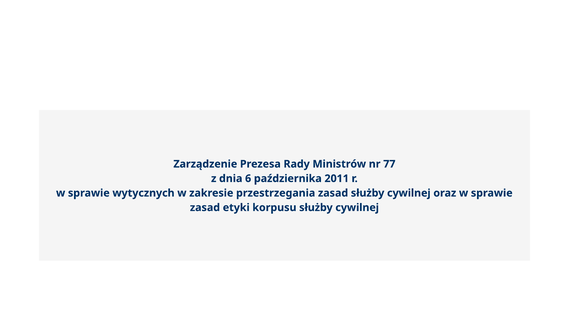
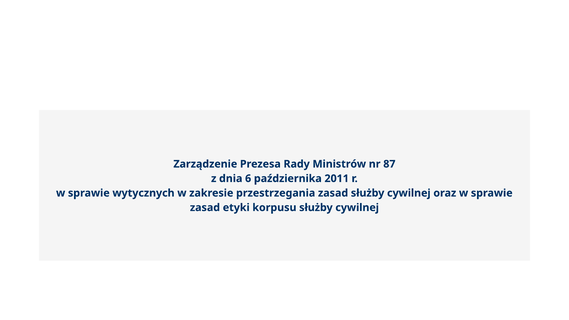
77: 77 -> 87 (389, 164)
